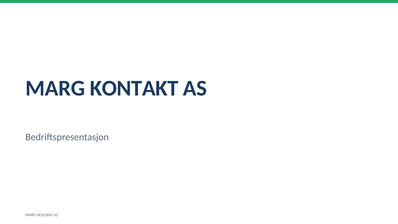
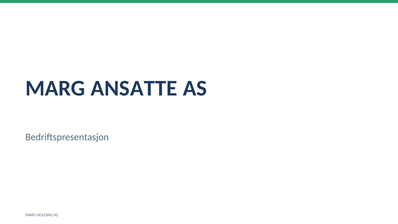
KONTAKT: KONTAKT -> ANSATTE (134, 88)
